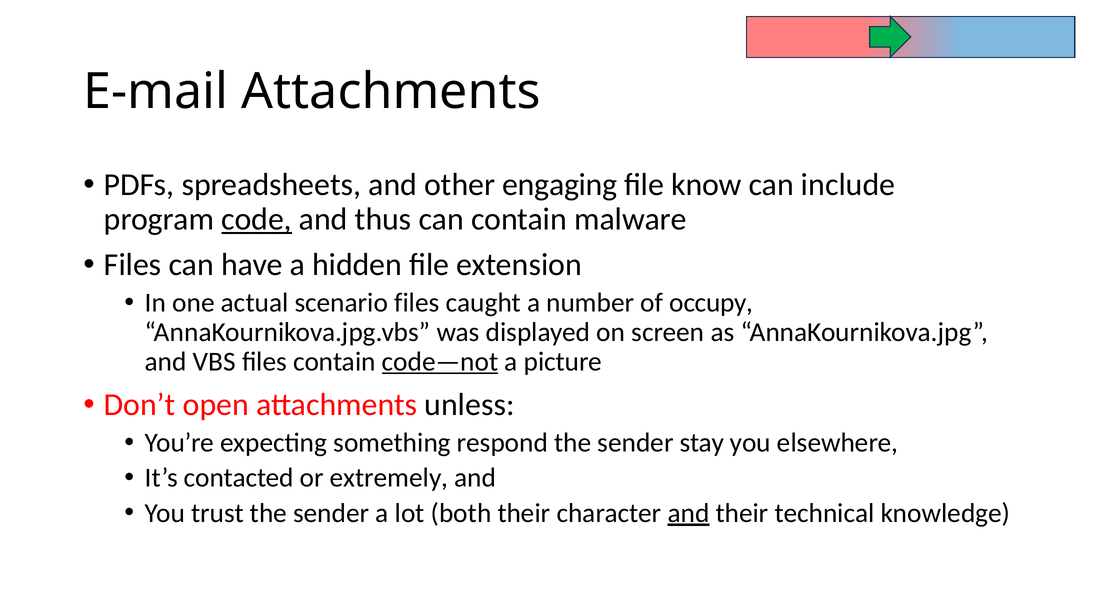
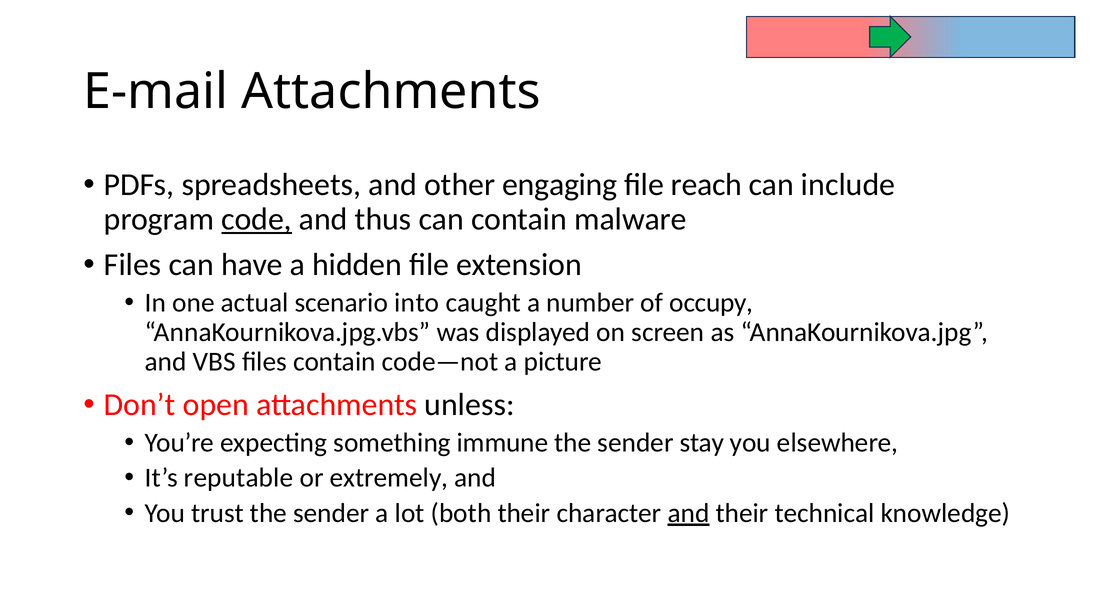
know: know -> reach (707, 185)
scenario files: files -> into (417, 303)
code—not underline: present -> none (440, 362)
respond: respond -> immune (503, 443)
contacted: contacted -> reputable (239, 478)
